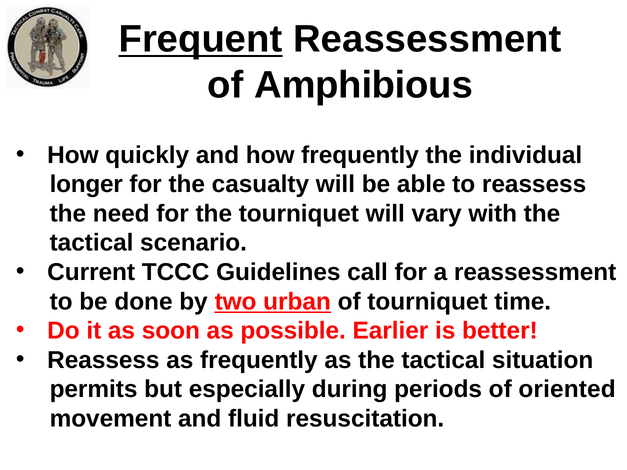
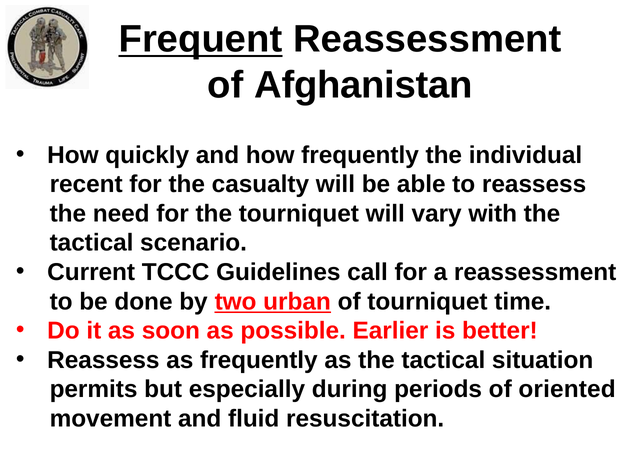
Amphibious: Amphibious -> Afghanistan (363, 85)
longer: longer -> recent (86, 185)
